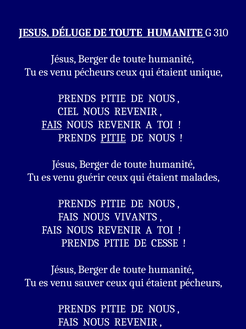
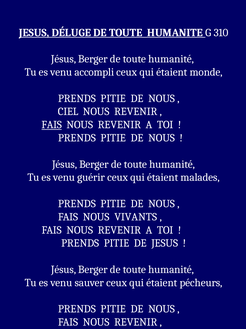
venu pécheurs: pécheurs -> accompli (94, 72)
unique: unique -> monde (206, 72)
PITIE underline: present -> none (113, 137)
DE CESSE: CESSE -> JESUS (165, 242)
